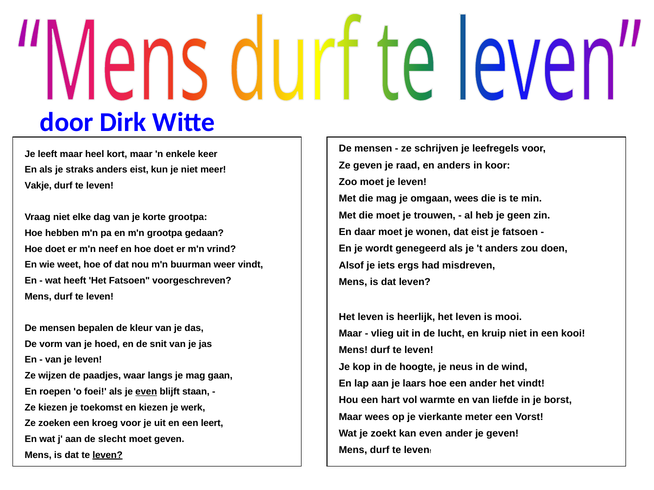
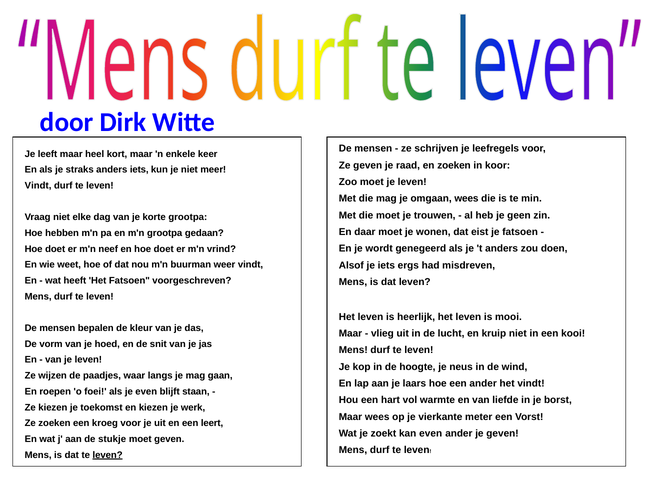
en anders: anders -> zoeken (454, 165)
anders eist: eist -> iets (139, 170)
Vakje: Vakje -> Vindt (38, 186)
even underline: present -> none (146, 392)
slecht: slecht -> stukje (112, 440)
